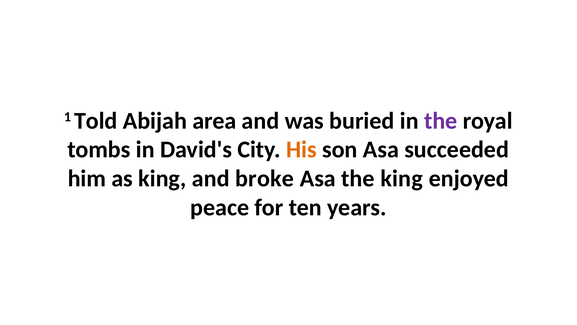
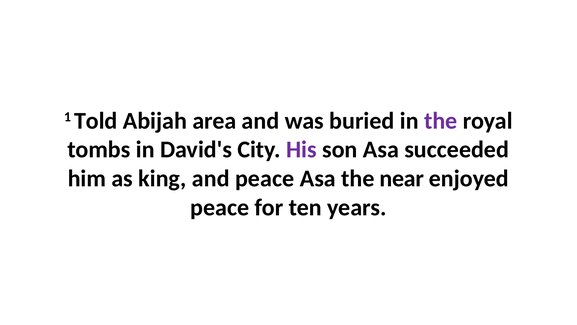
His colour: orange -> purple (301, 150)
and broke: broke -> peace (265, 178)
the king: king -> near (402, 178)
